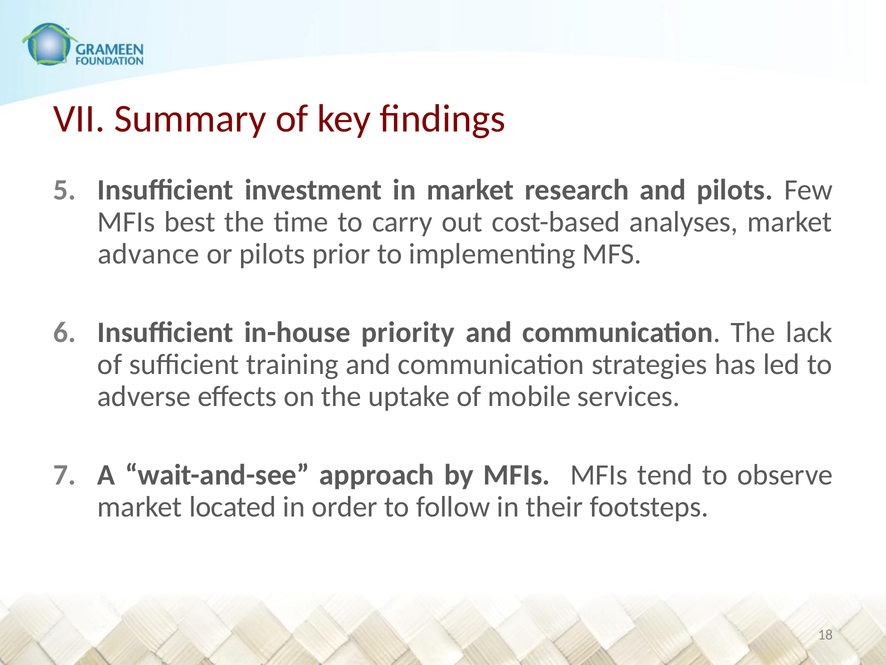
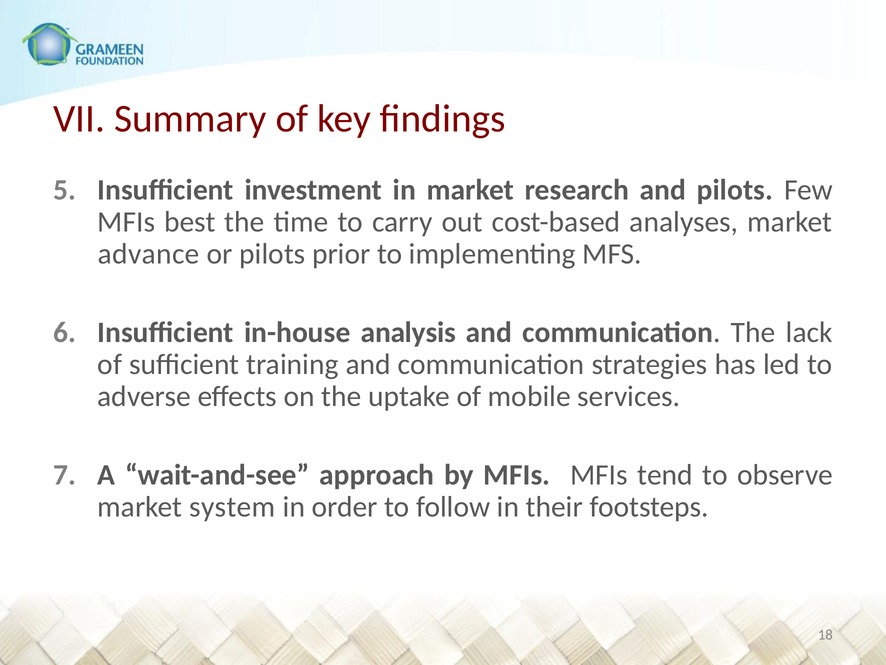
priority: priority -> analysis (408, 332)
located: located -> system (232, 507)
